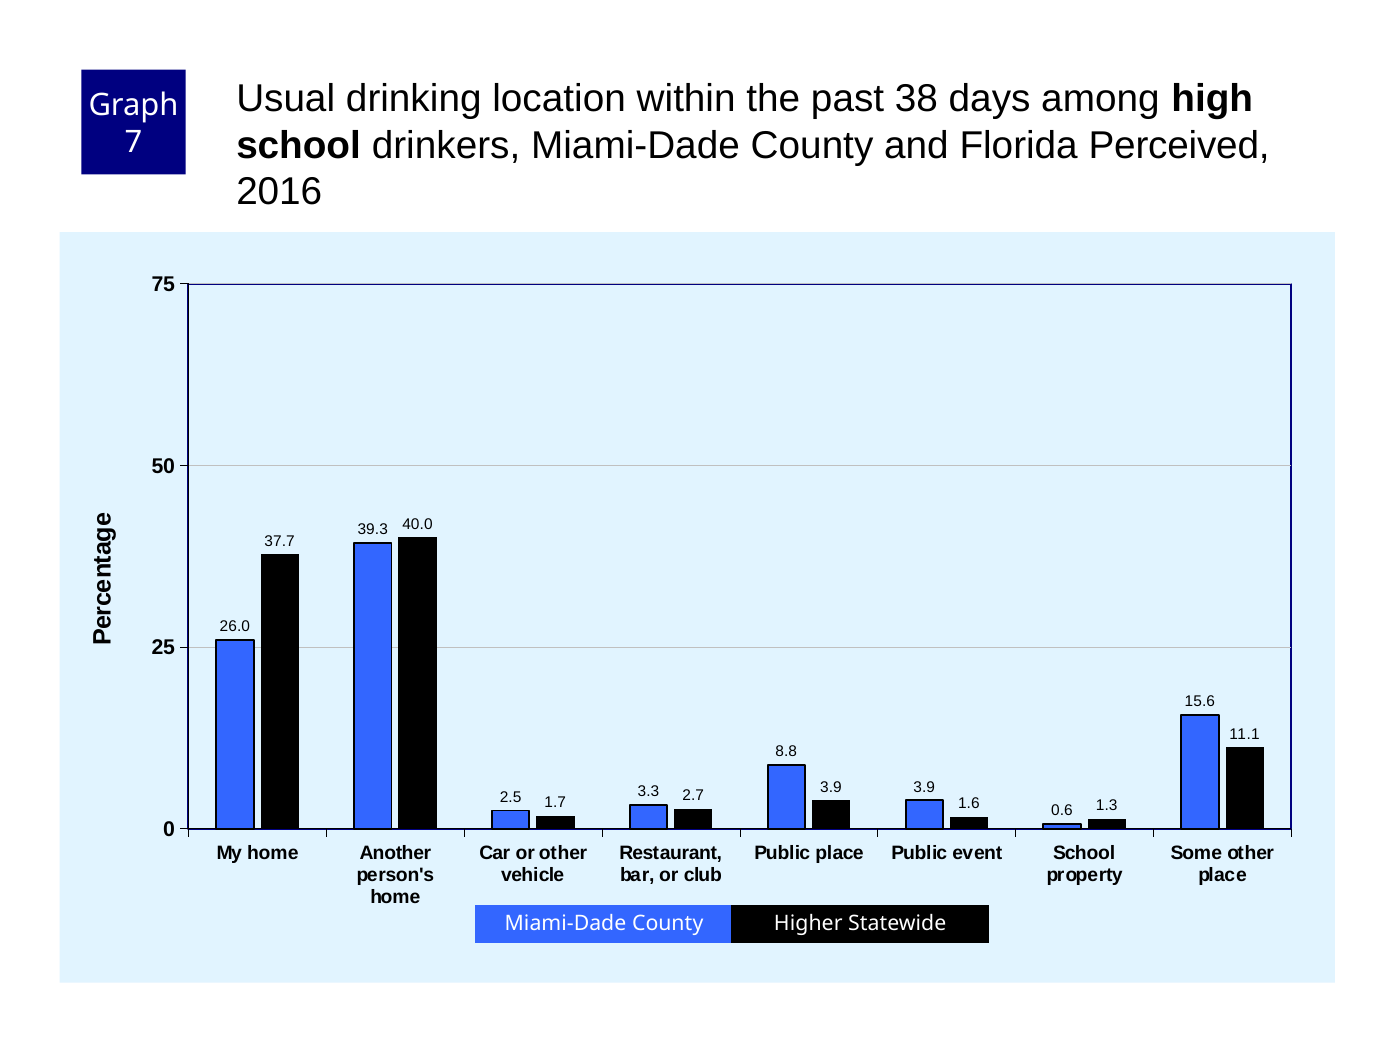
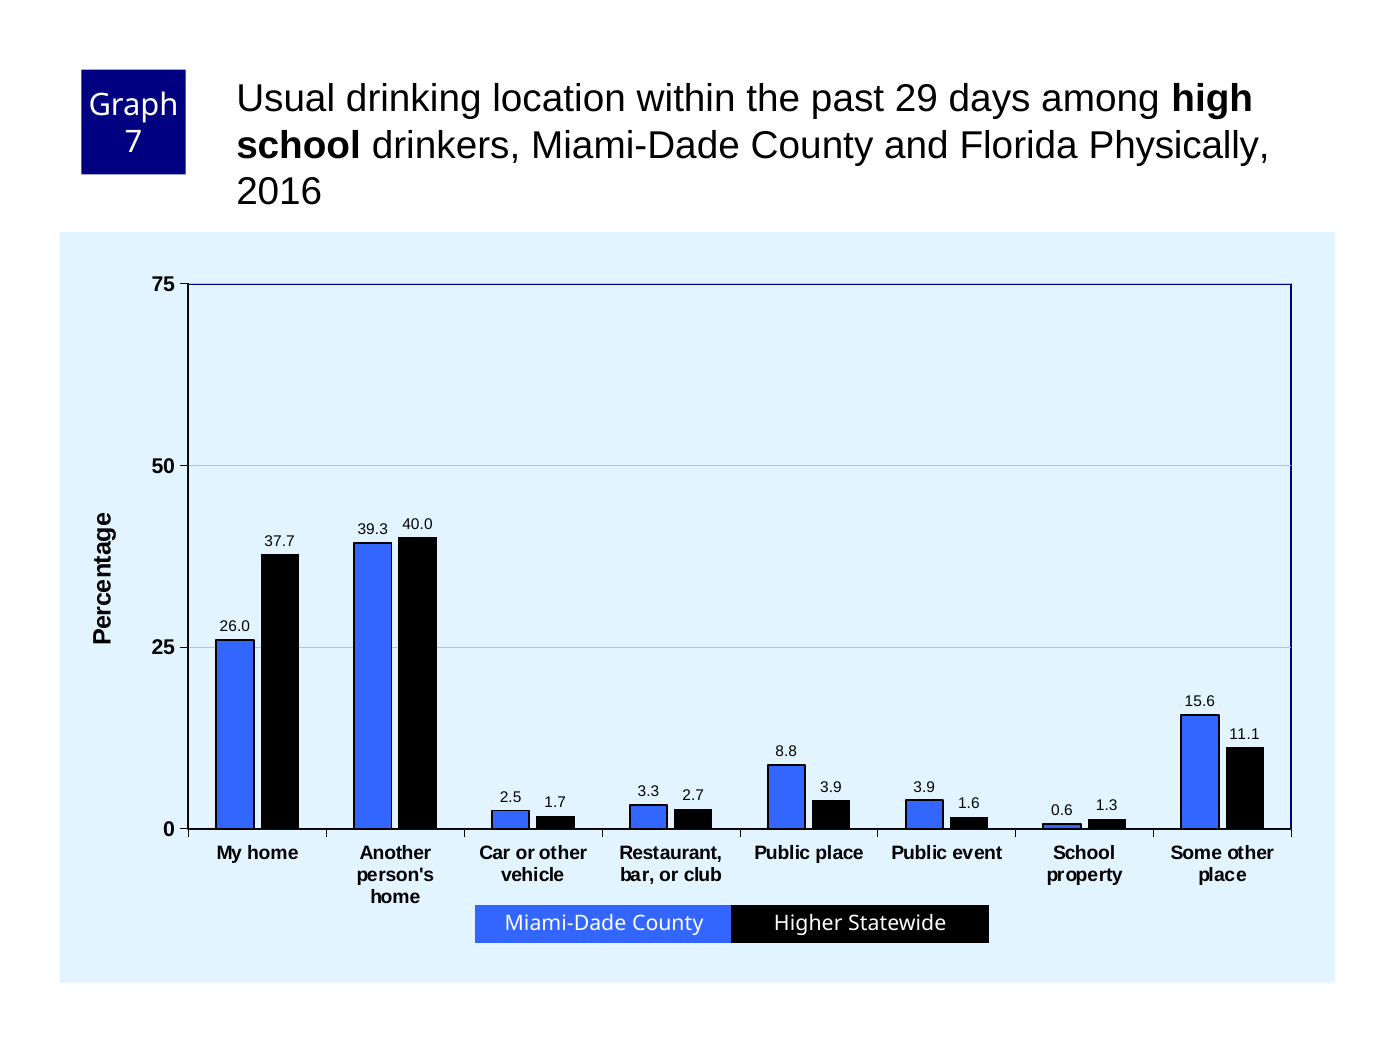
38: 38 -> 29 (916, 99)
Perceived: Perceived -> Physically (1179, 146)
